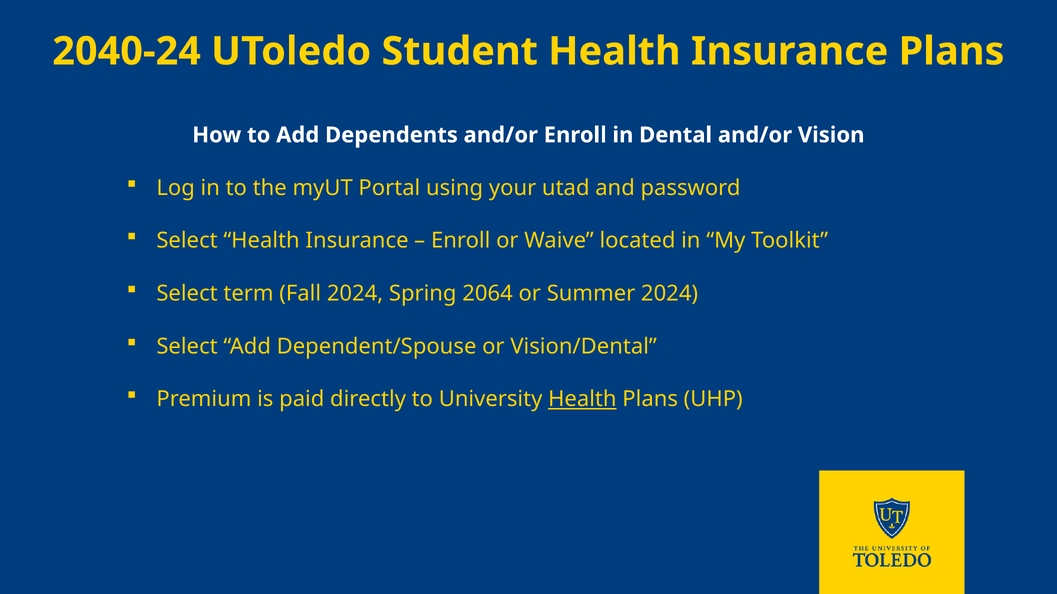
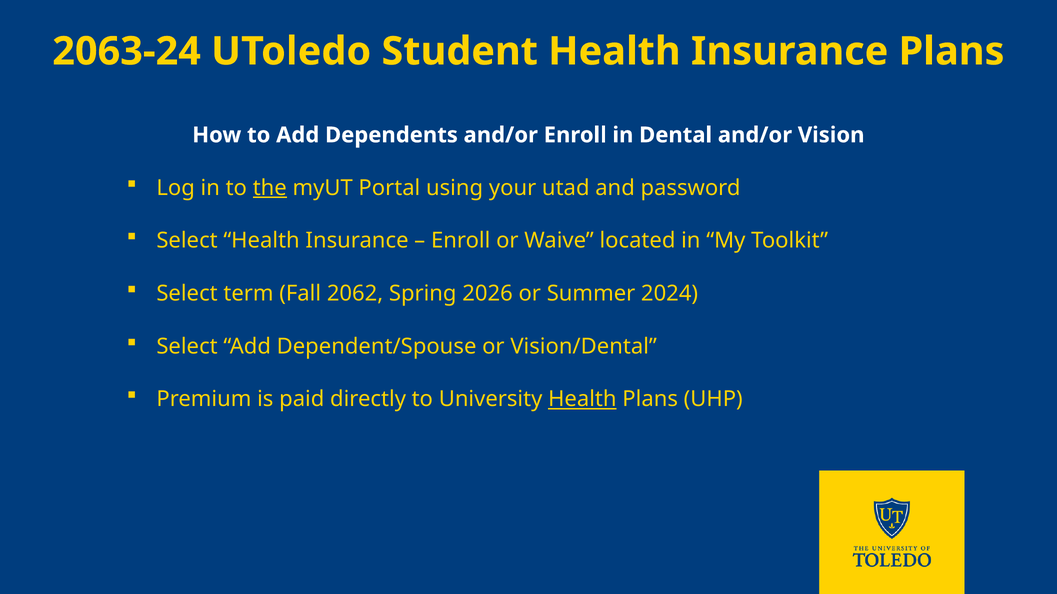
2040-24: 2040-24 -> 2063-24 (127, 51)
the underline: none -> present (270, 188)
Fall 2024: 2024 -> 2062 (355, 294)
2064: 2064 -> 2026 (488, 294)
